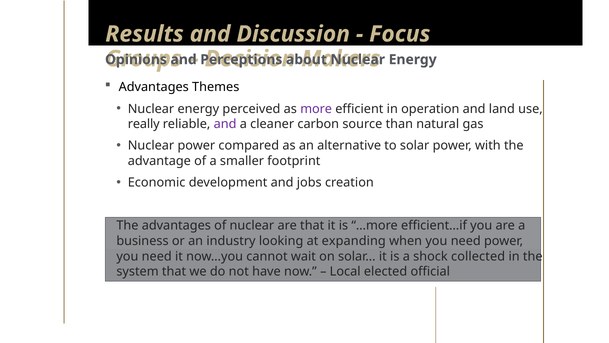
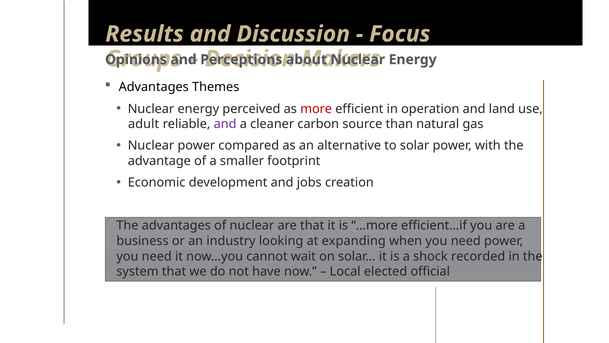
more colour: purple -> red (316, 109)
really: really -> adult (144, 124)
collected: collected -> recorded (478, 256)
